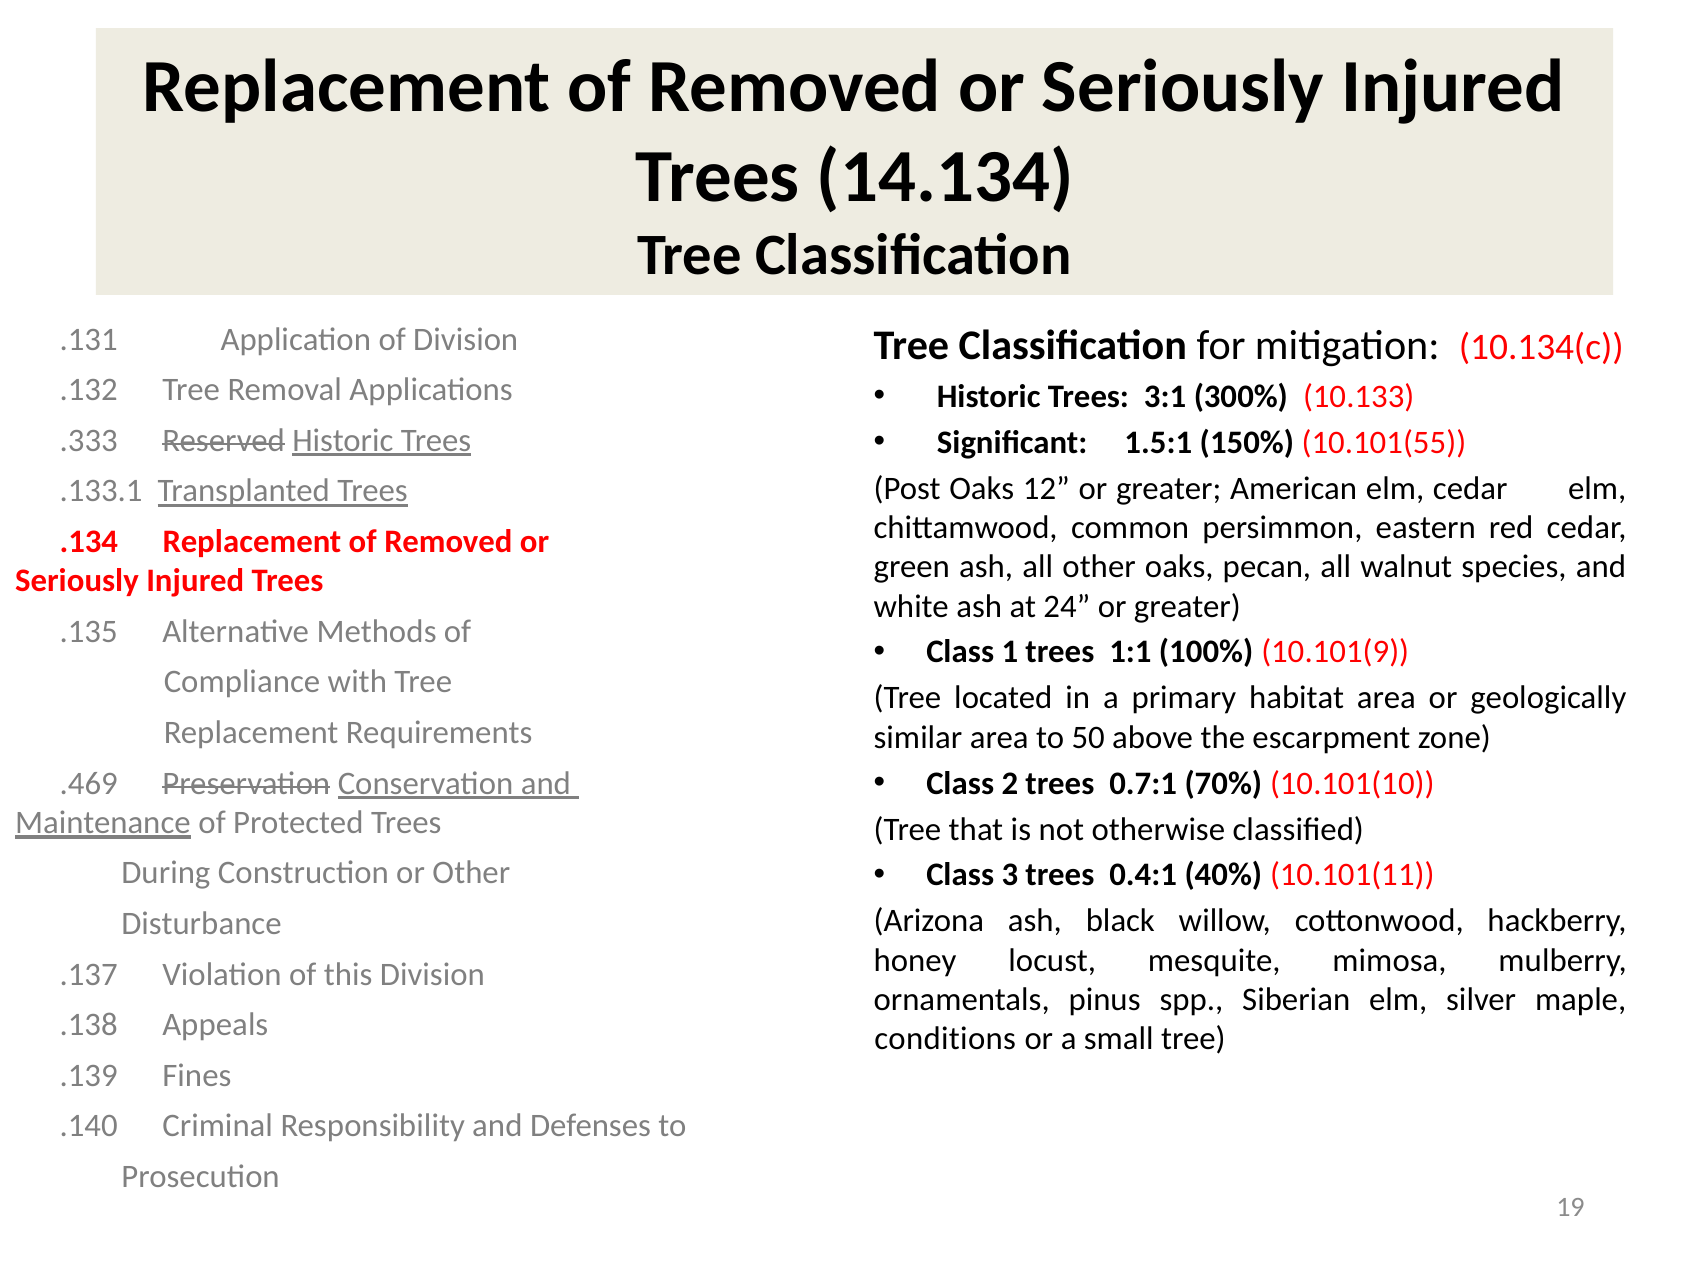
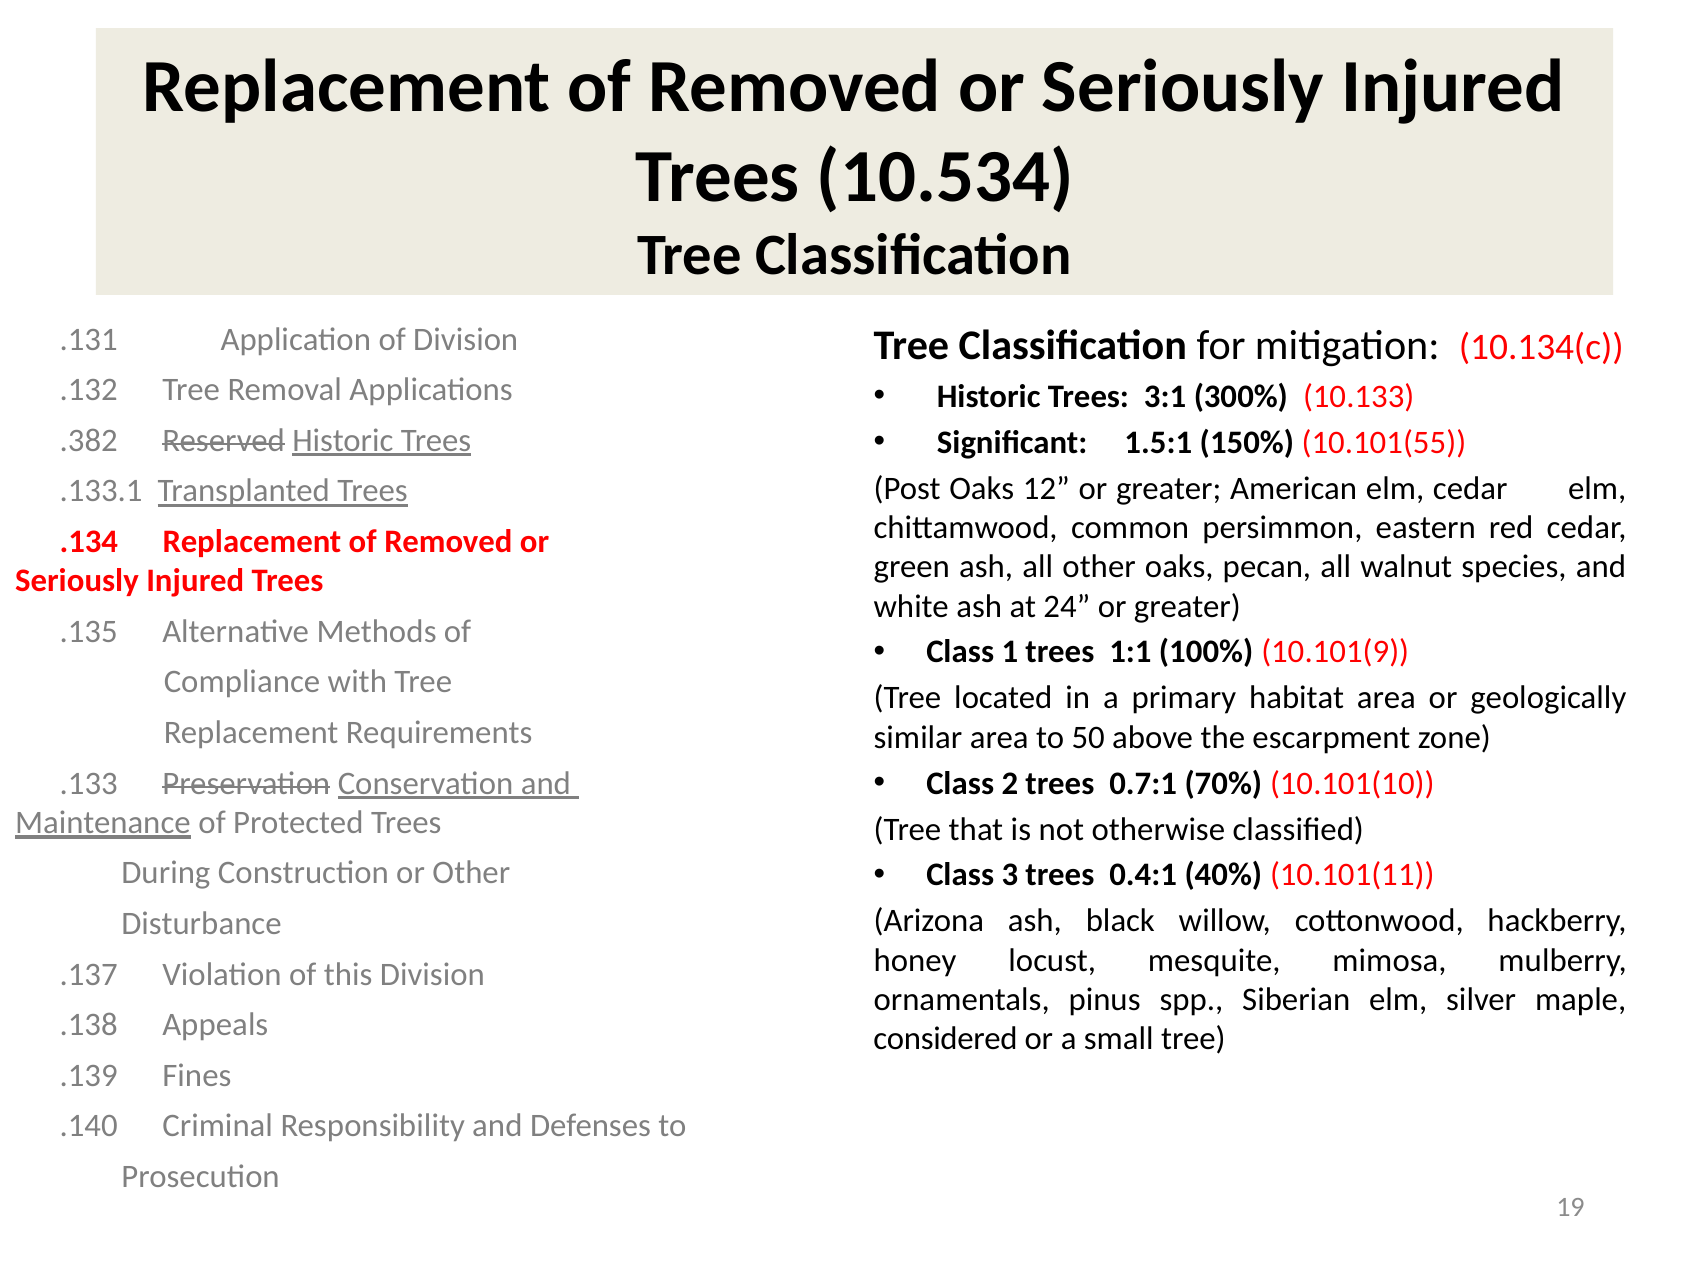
14.134: 14.134 -> 10.534 (945, 177)
.333: .333 -> .382 (89, 441)
.469: .469 -> .133 (89, 784)
conditions: conditions -> considered (945, 1040)
